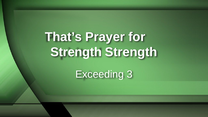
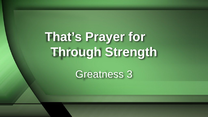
Strength: Strength -> Through (76, 52)
Exceeding: Exceeding -> Greatness (100, 74)
